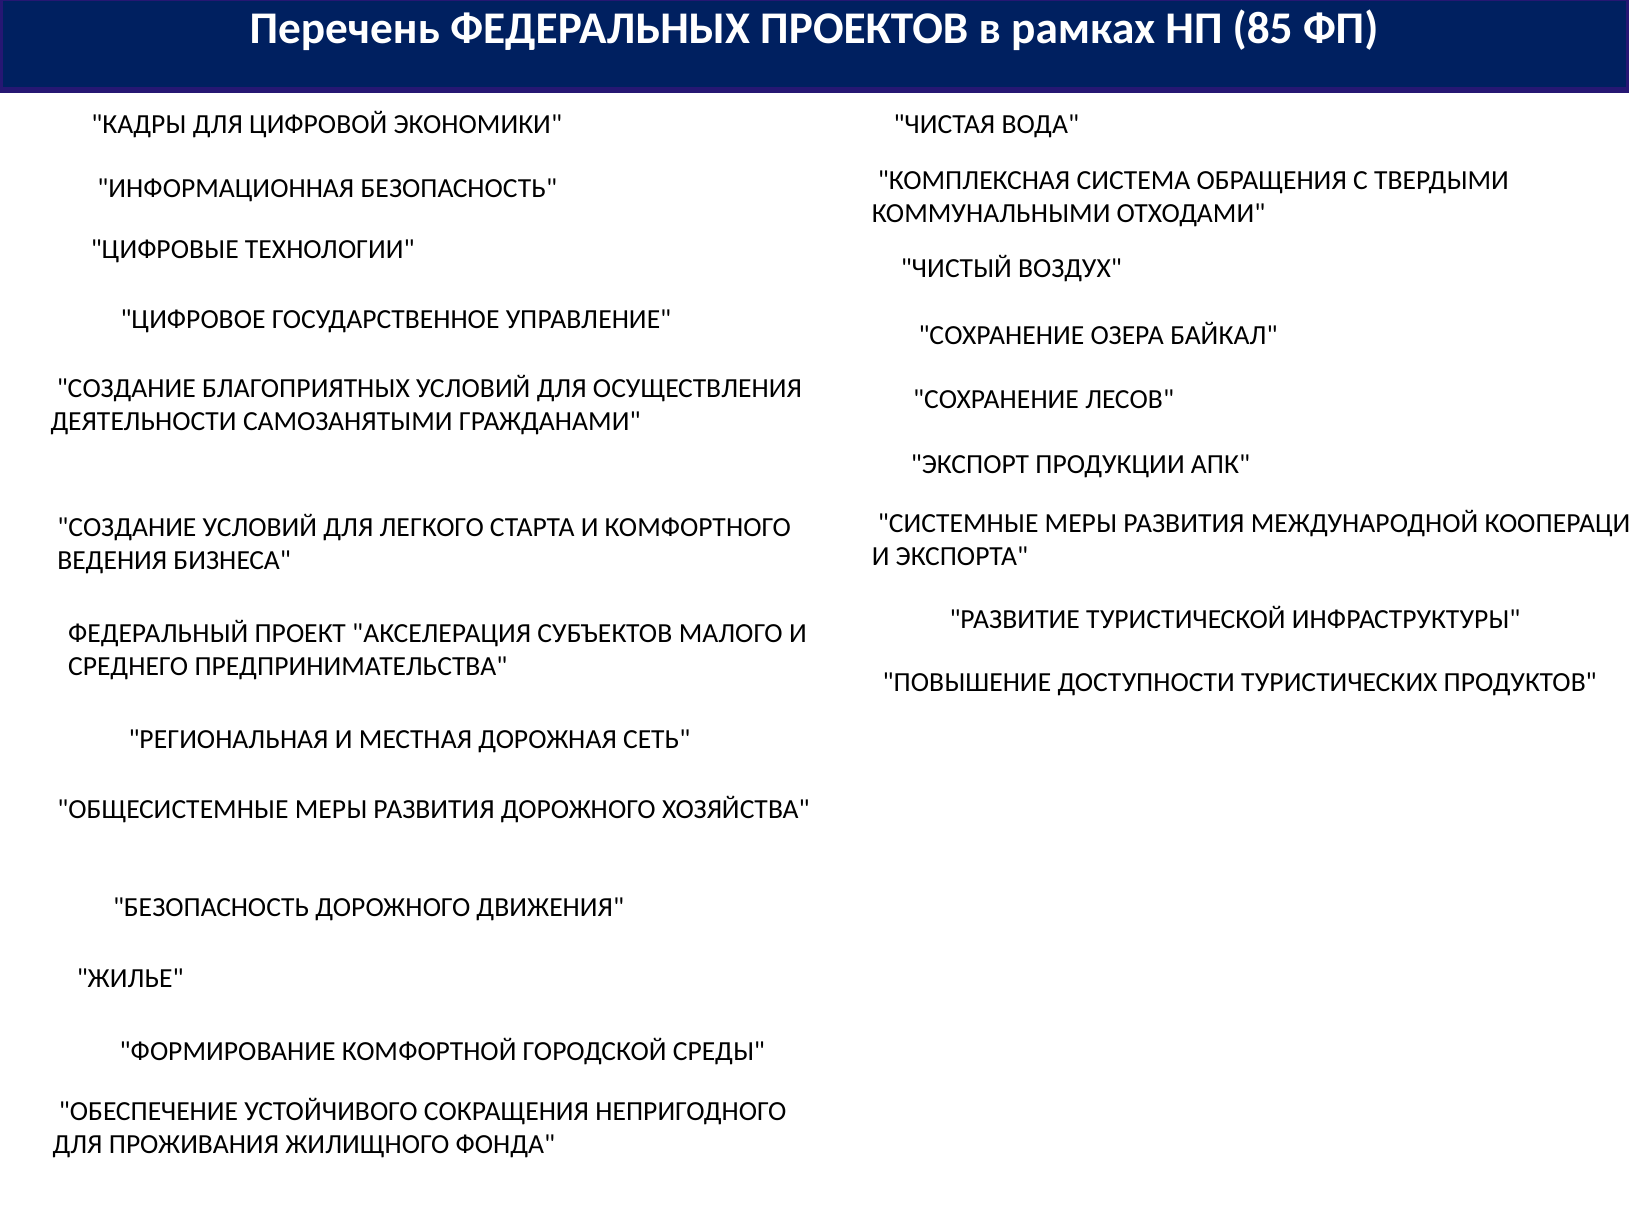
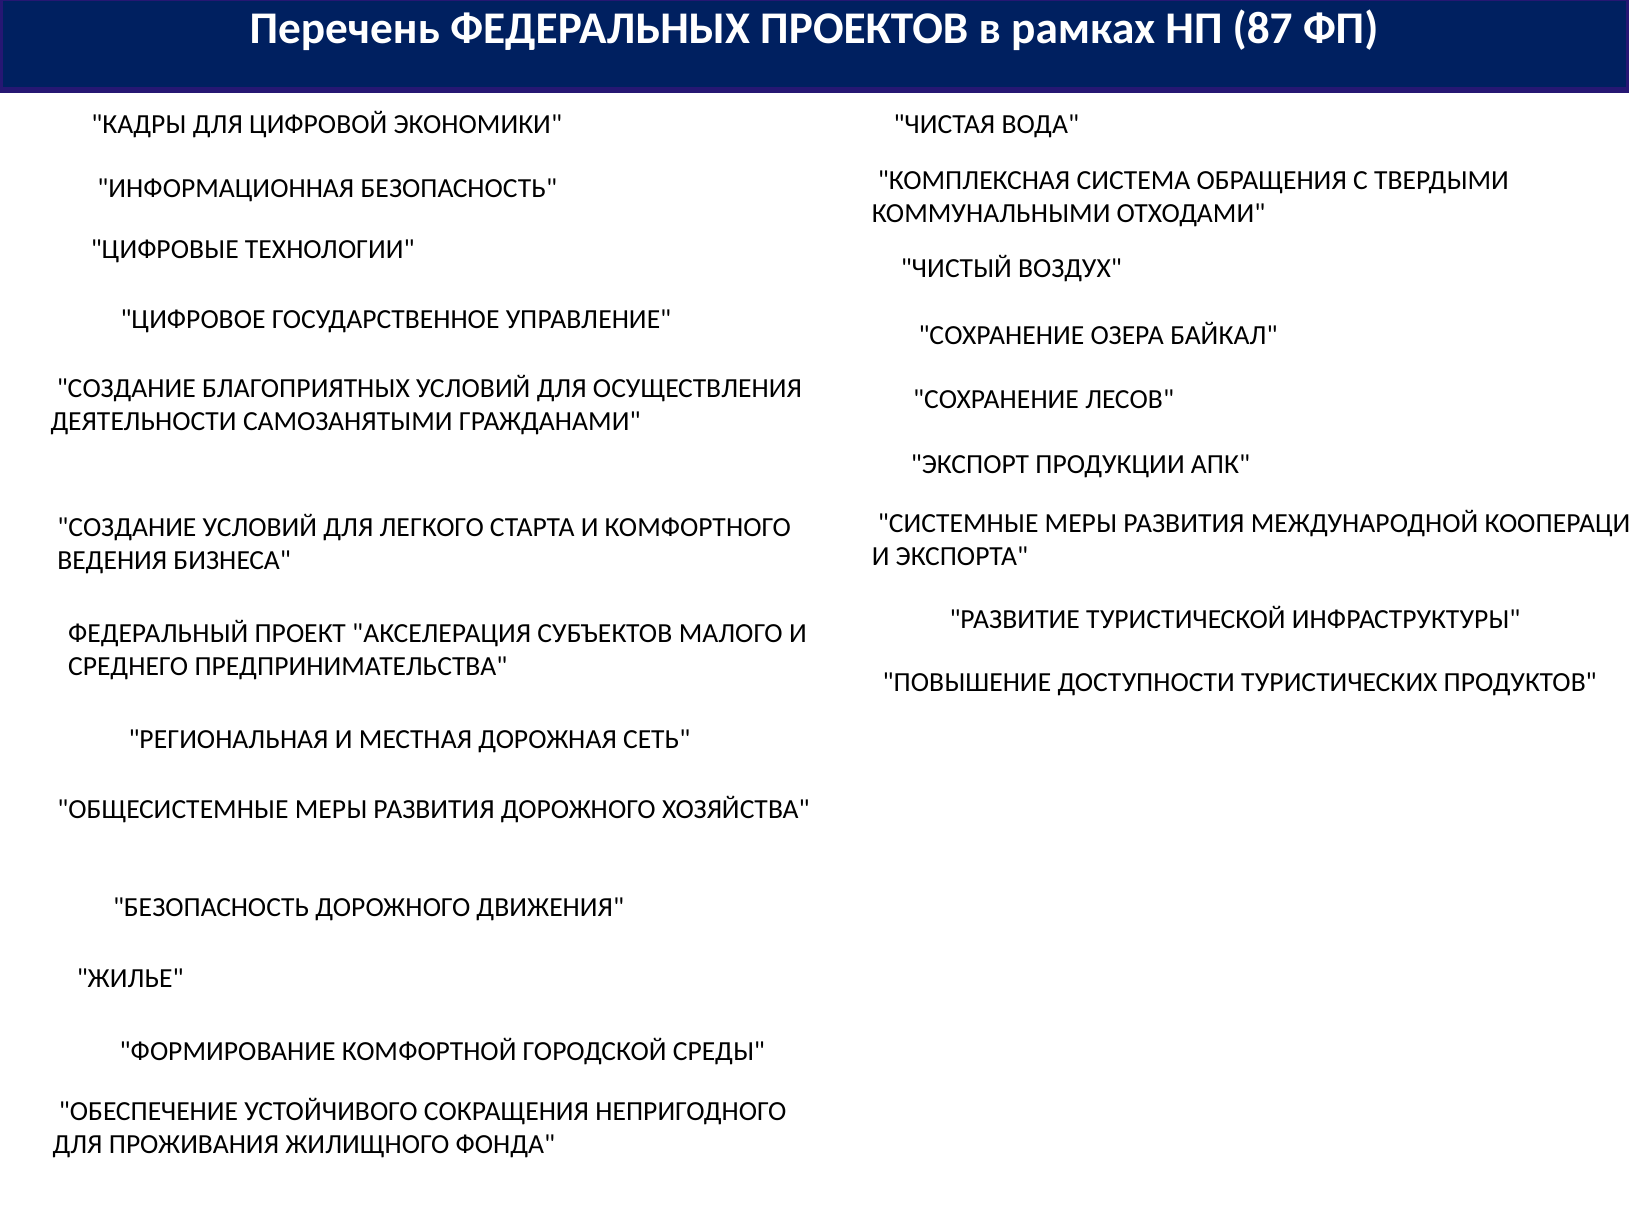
85: 85 -> 87 (1263, 29)
